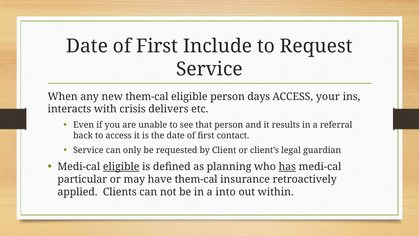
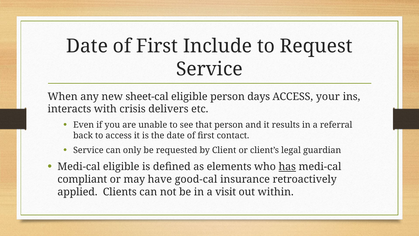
new them-cal: them-cal -> sheet-cal (147, 96)
eligible underline: present -> none (121, 167)
planning: planning -> elements (229, 167)
particular: particular -> compliant (82, 179)
have them-cal: them-cal -> good-cal (196, 179)
into: into -> visit (226, 192)
